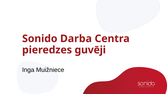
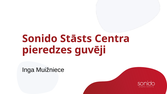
Darba: Darba -> Stāsts (76, 39)
